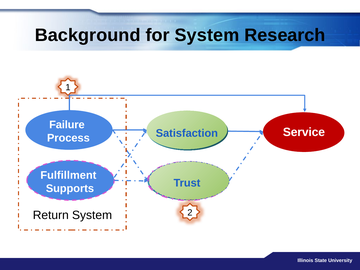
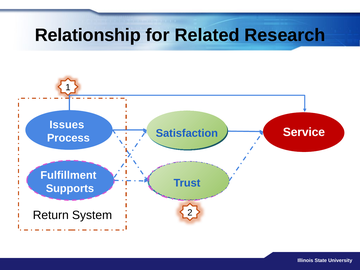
Background: Background -> Relationship (88, 35)
for System: System -> Related (207, 35)
Failure: Failure -> Issues (67, 125)
